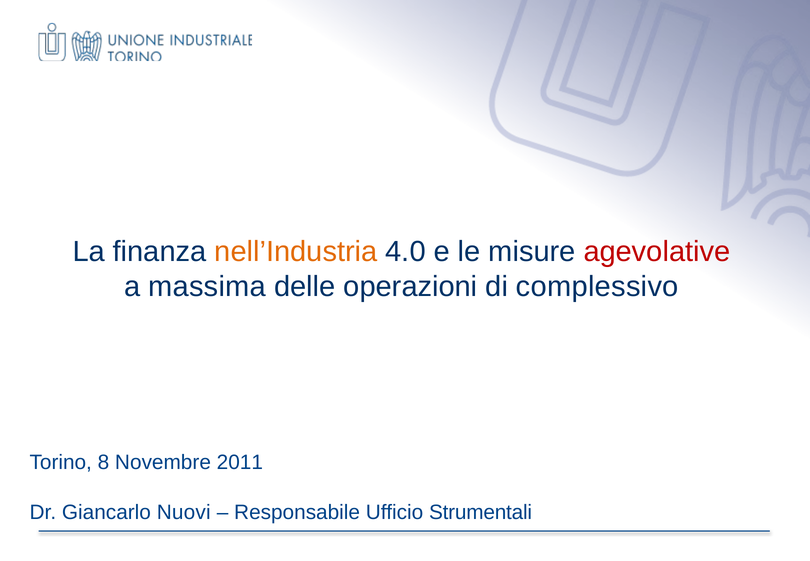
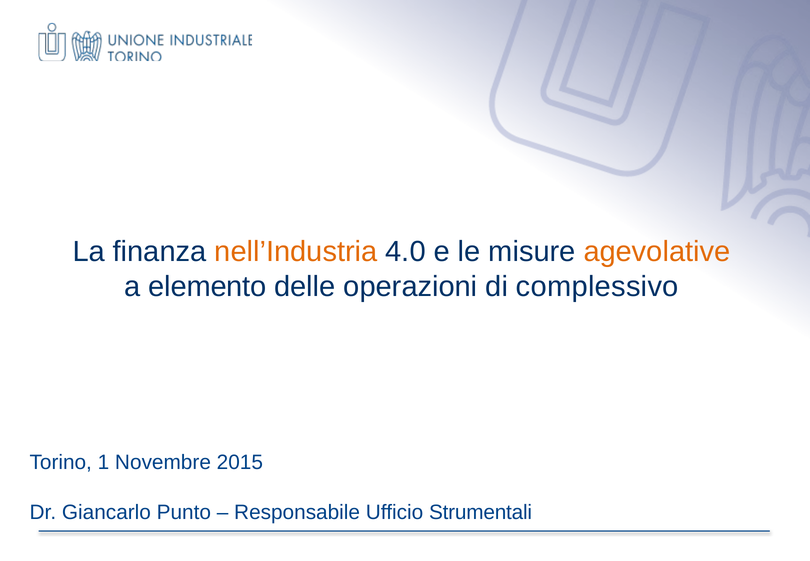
agevolative colour: red -> orange (657, 252)
massima: massima -> elemento (207, 287)
8: 8 -> 1 (103, 462)
2011: 2011 -> 2015 (240, 462)
Nuovi: Nuovi -> Punto (184, 512)
